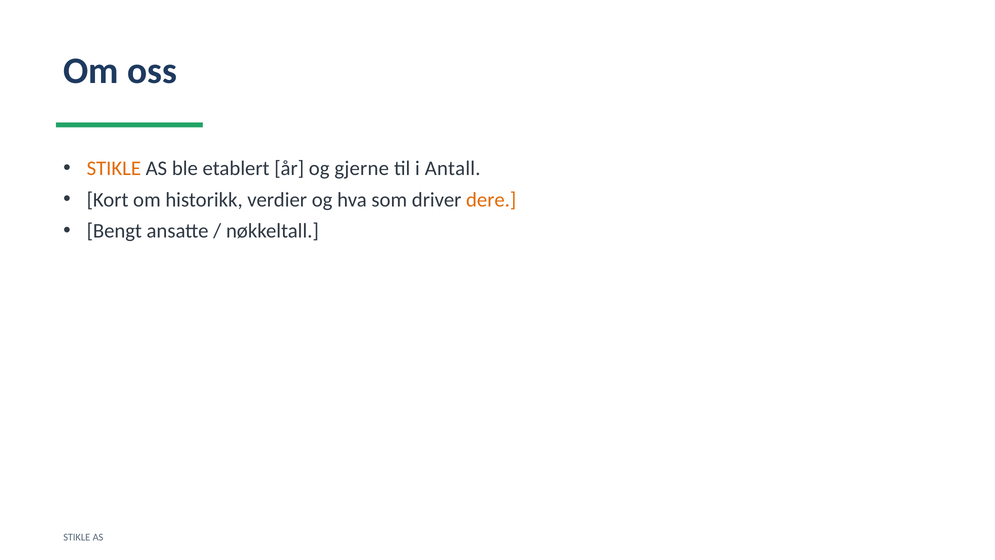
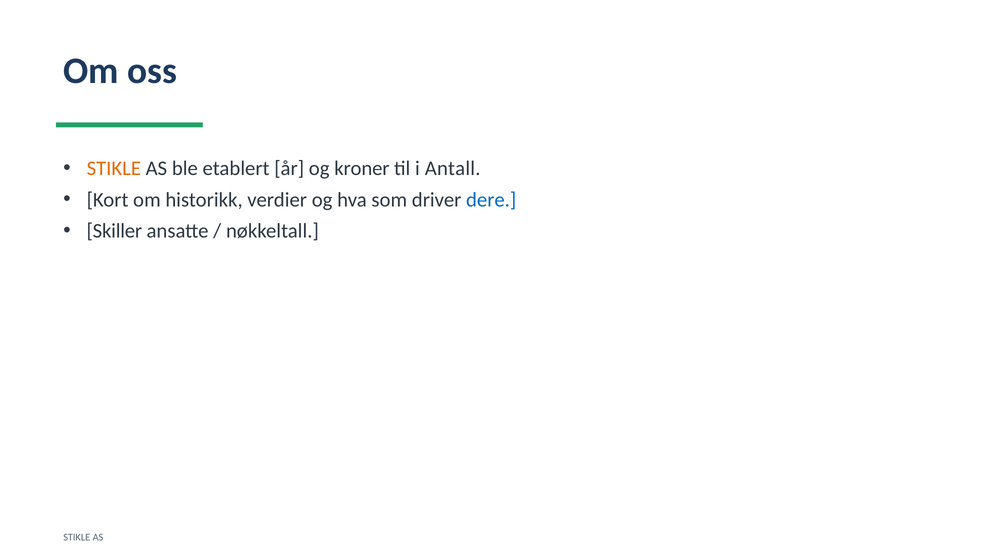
gjerne: gjerne -> kroner (362, 169)
dere colour: orange -> blue (491, 200)
Bengt: Bengt -> Skiller (114, 231)
